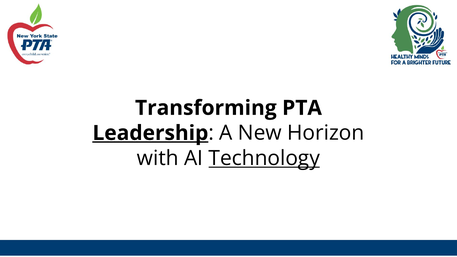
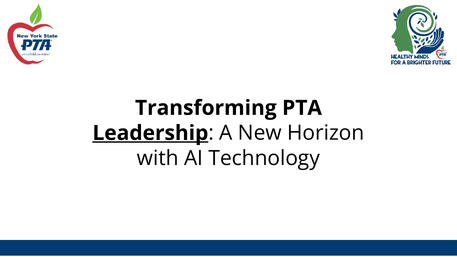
Technology underline: present -> none (264, 158)
